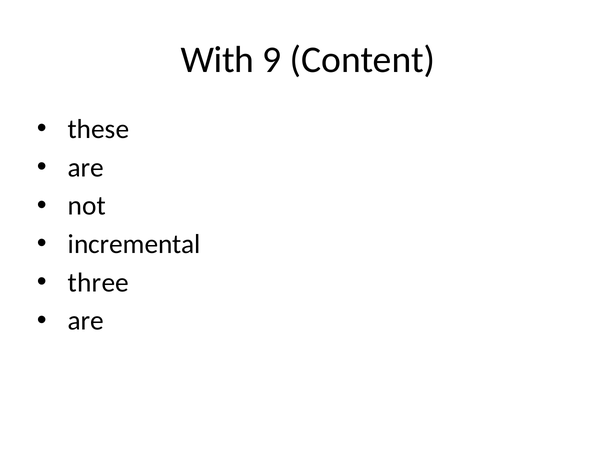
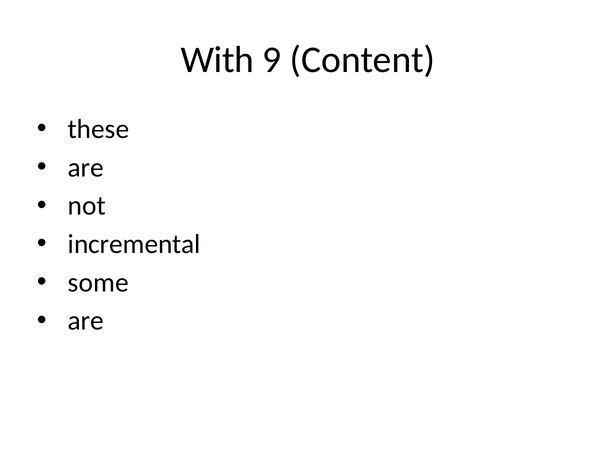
three: three -> some (98, 283)
